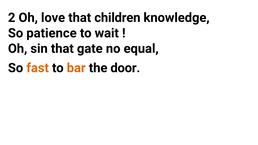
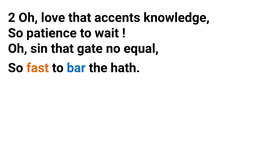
children: children -> accents (117, 18)
bar colour: orange -> blue (76, 68)
door: door -> hath (125, 68)
